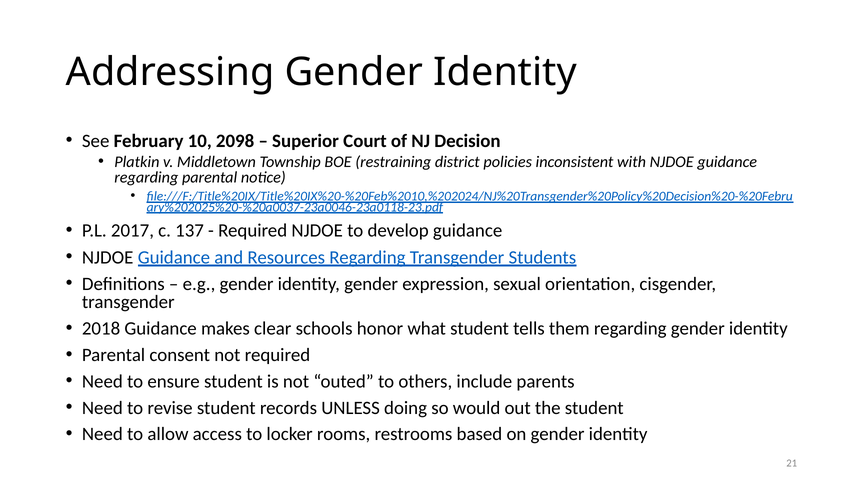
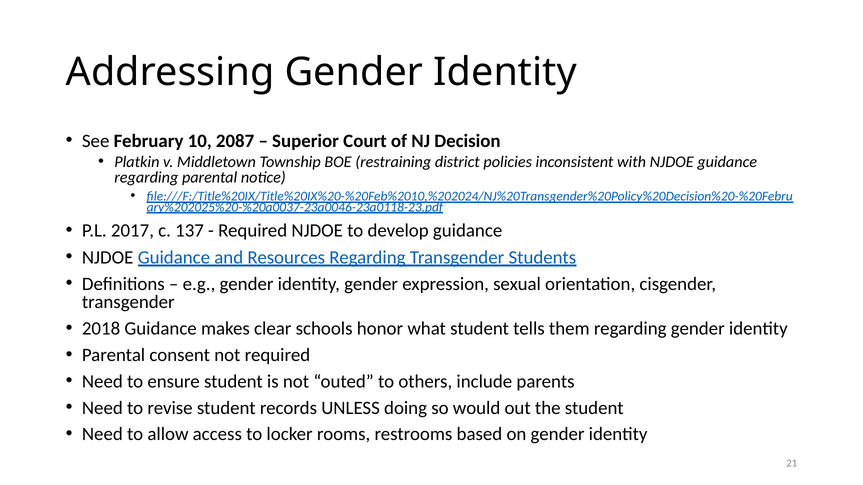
2098: 2098 -> 2087 (235, 141)
